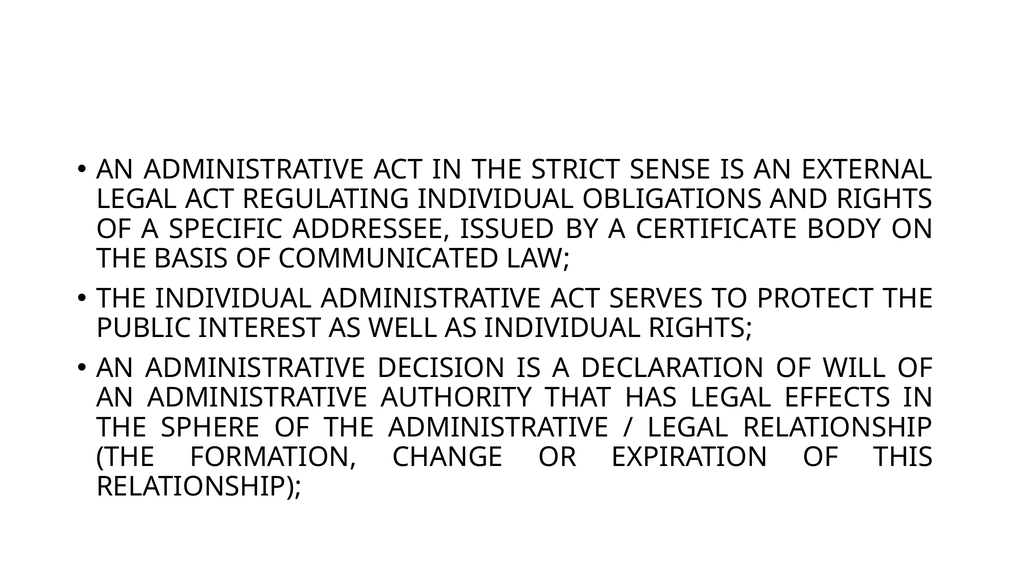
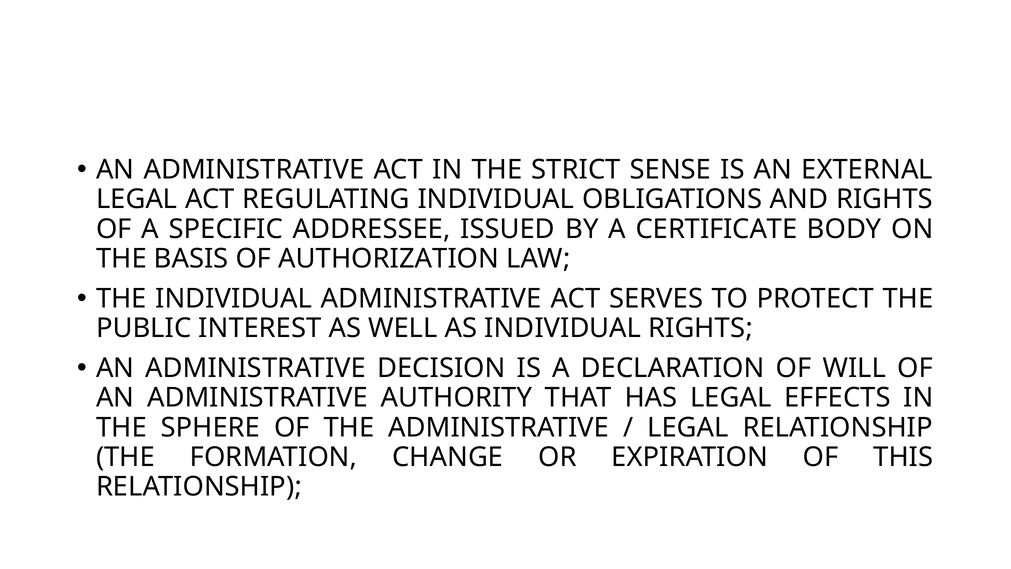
COMMUNICATED: COMMUNICATED -> AUTHORIZATION (389, 258)
